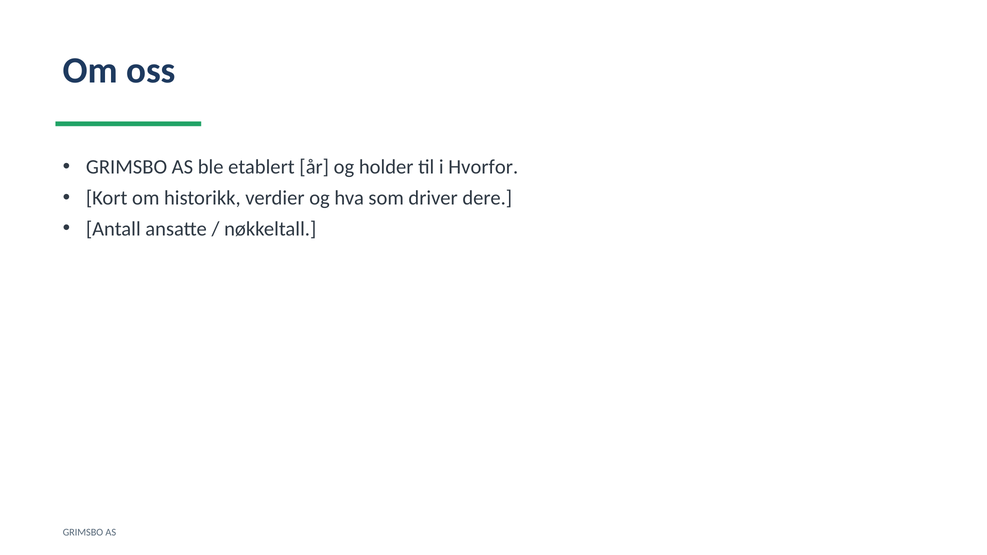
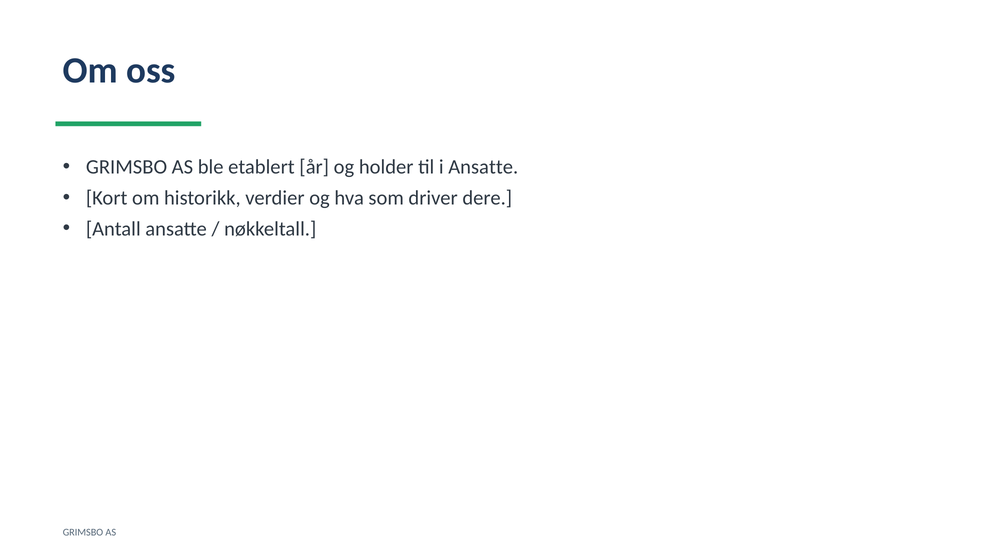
i Hvorfor: Hvorfor -> Ansatte (483, 167)
